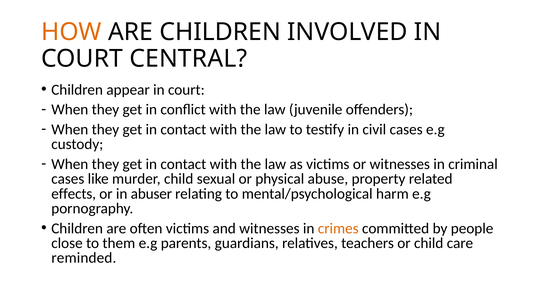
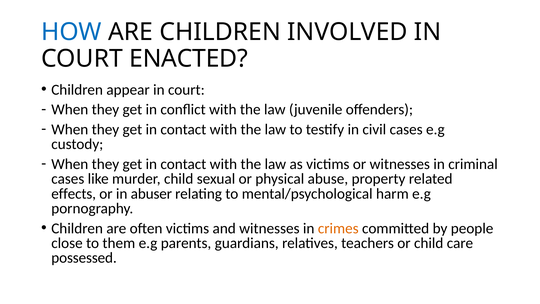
HOW colour: orange -> blue (71, 32)
CENTRAL: CENTRAL -> ENACTED (188, 59)
reminded: reminded -> possessed (84, 258)
